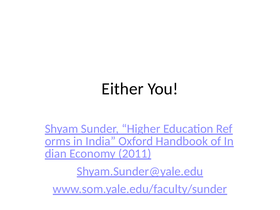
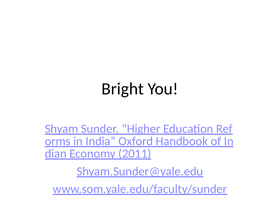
Either: Either -> Bright (123, 89)
